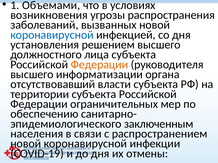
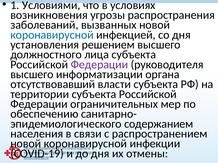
Объемами: Объемами -> Условиями (51, 5)
Федерации colour: orange -> purple (99, 65)
заключенным: заключенным -> содержанием (159, 124)
